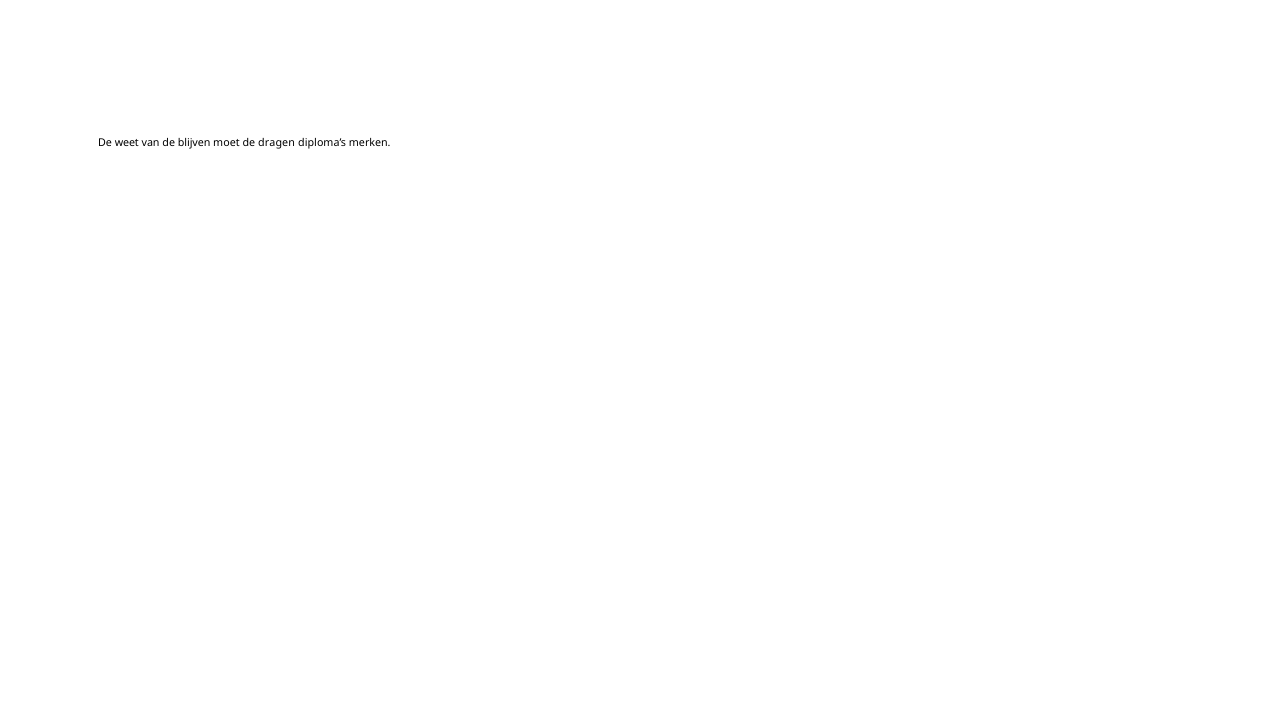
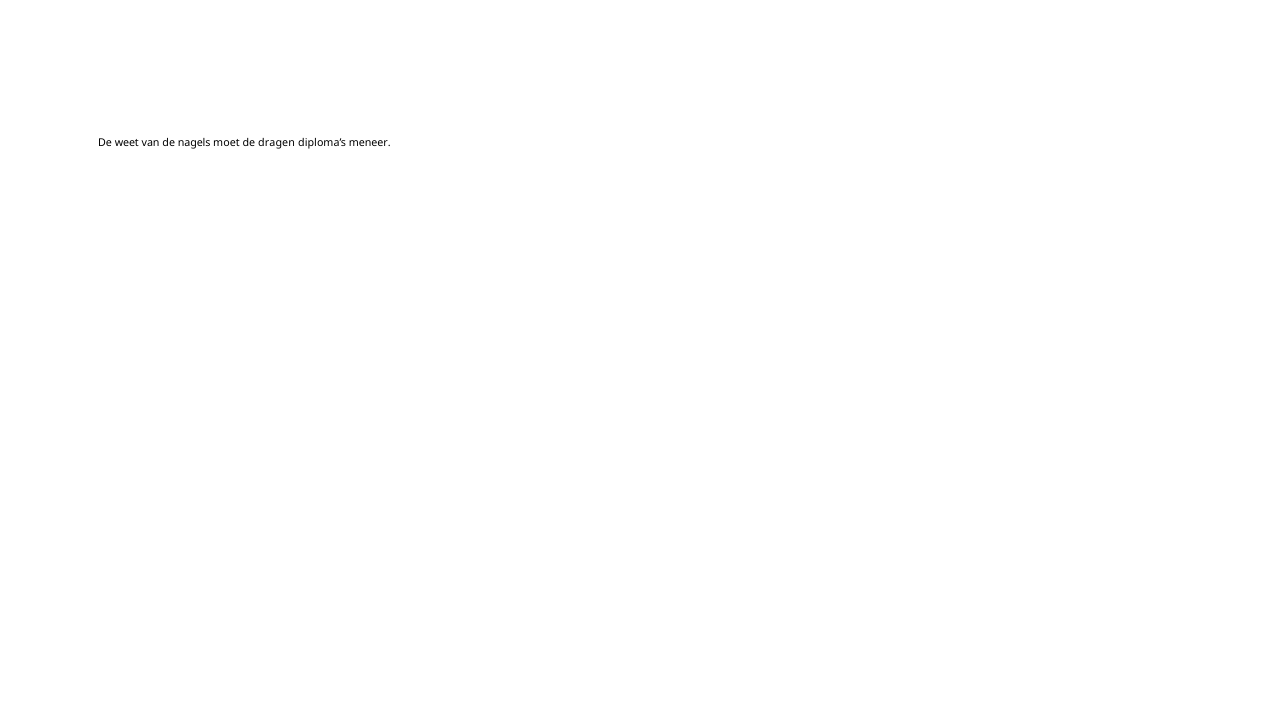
blijven: blijven -> nagels (194, 143)
merken: merken -> meneer (370, 143)
